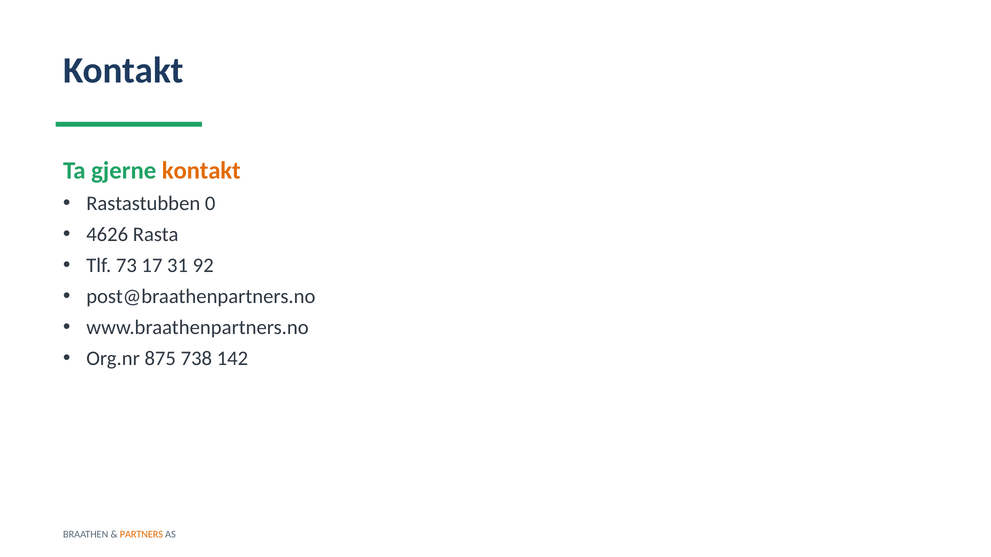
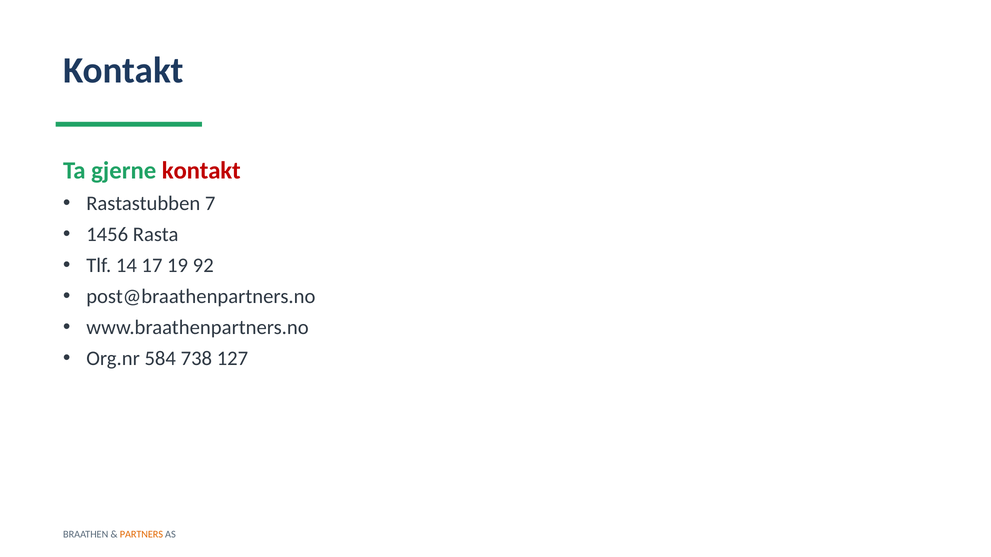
kontakt colour: orange -> red (201, 171)
0: 0 -> 7 (210, 204)
4626: 4626 -> 1456 (107, 235)
73: 73 -> 14 (126, 266)
31: 31 -> 19 (178, 266)
875: 875 -> 584 (160, 359)
142: 142 -> 127 (232, 359)
